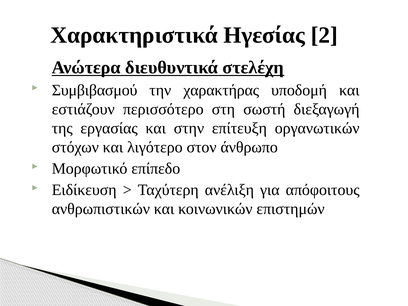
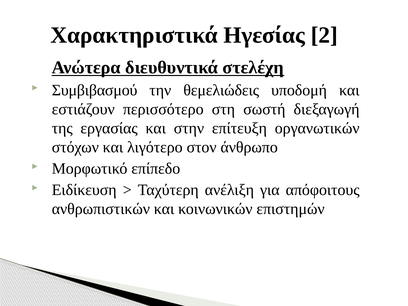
χαρακτήρας: χαρακτήρας -> θεμελιώδεις (221, 90)
